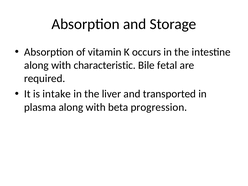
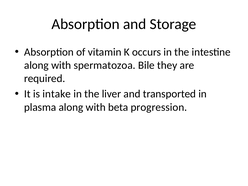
characteristic: characteristic -> spermatozoa (105, 65)
fetal: fetal -> they (167, 65)
